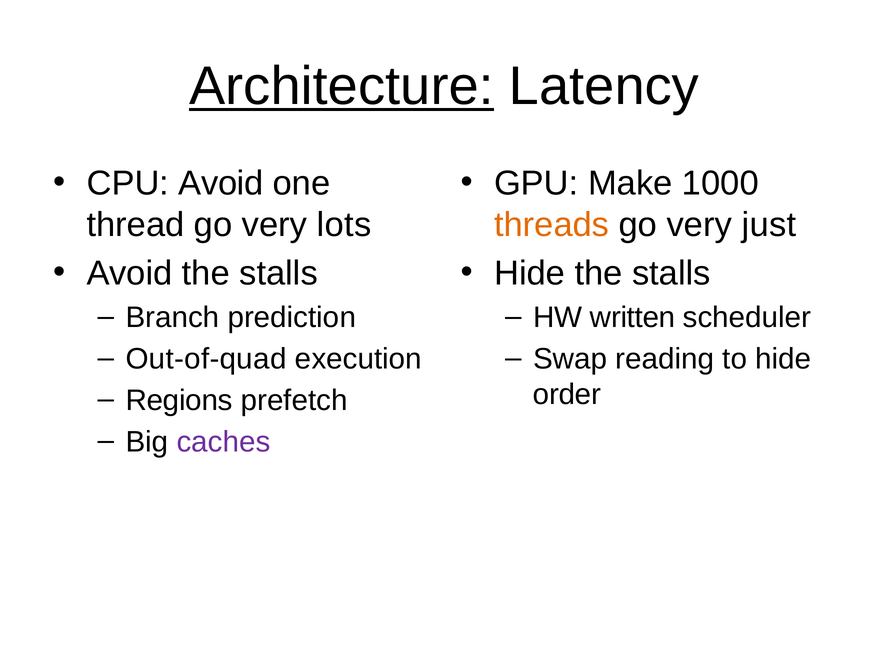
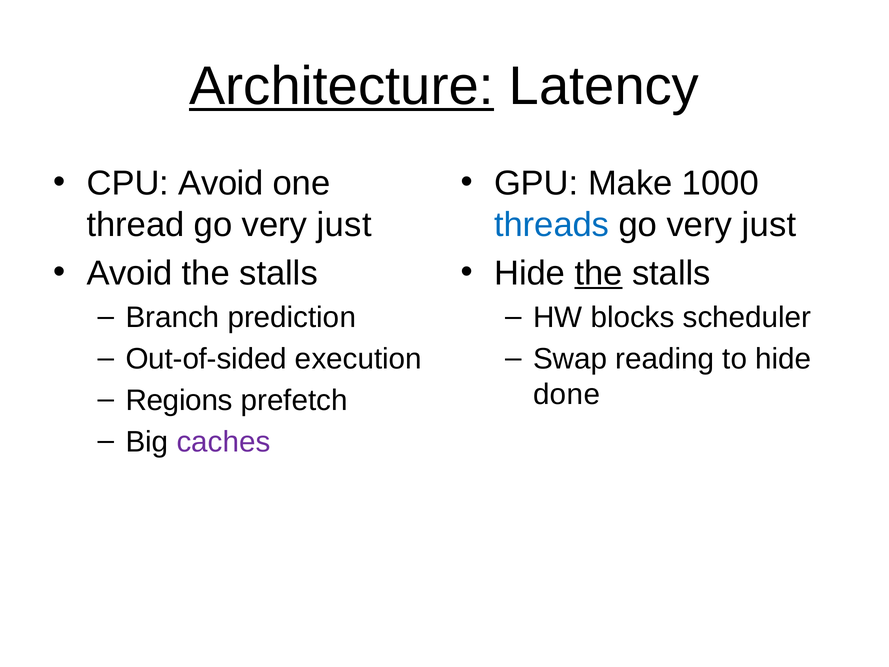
thread go very lots: lots -> just (344, 225)
threads colour: orange -> blue (552, 225)
the underline: none -> present (599, 273)
written: written -> blocks (633, 317)
Out-of-quad: Out-of-quad -> Out-of-sided (206, 359)
order: order -> done (567, 394)
